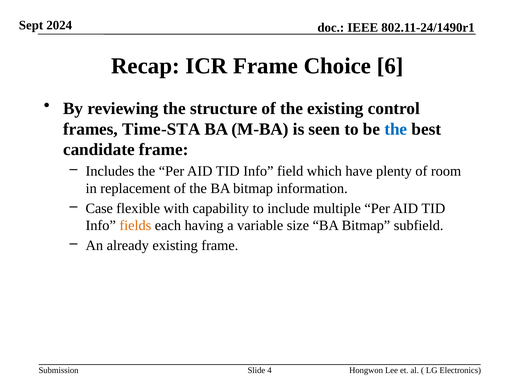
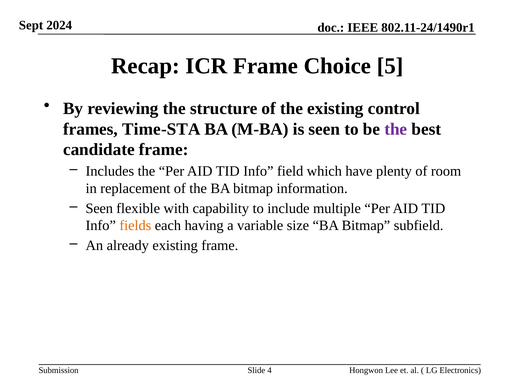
6: 6 -> 5 (390, 66)
the colour: blue -> purple (396, 129)
Case: Case -> Seen (99, 208)
